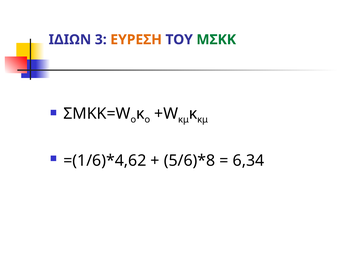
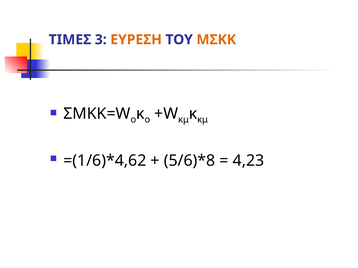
ΙΔΙΩΝ: ΙΔΙΩΝ -> ΤΙΜΕΣ (70, 40)
ΜΣΚΚ colour: green -> orange (216, 40)
6,34: 6,34 -> 4,23 (248, 161)
